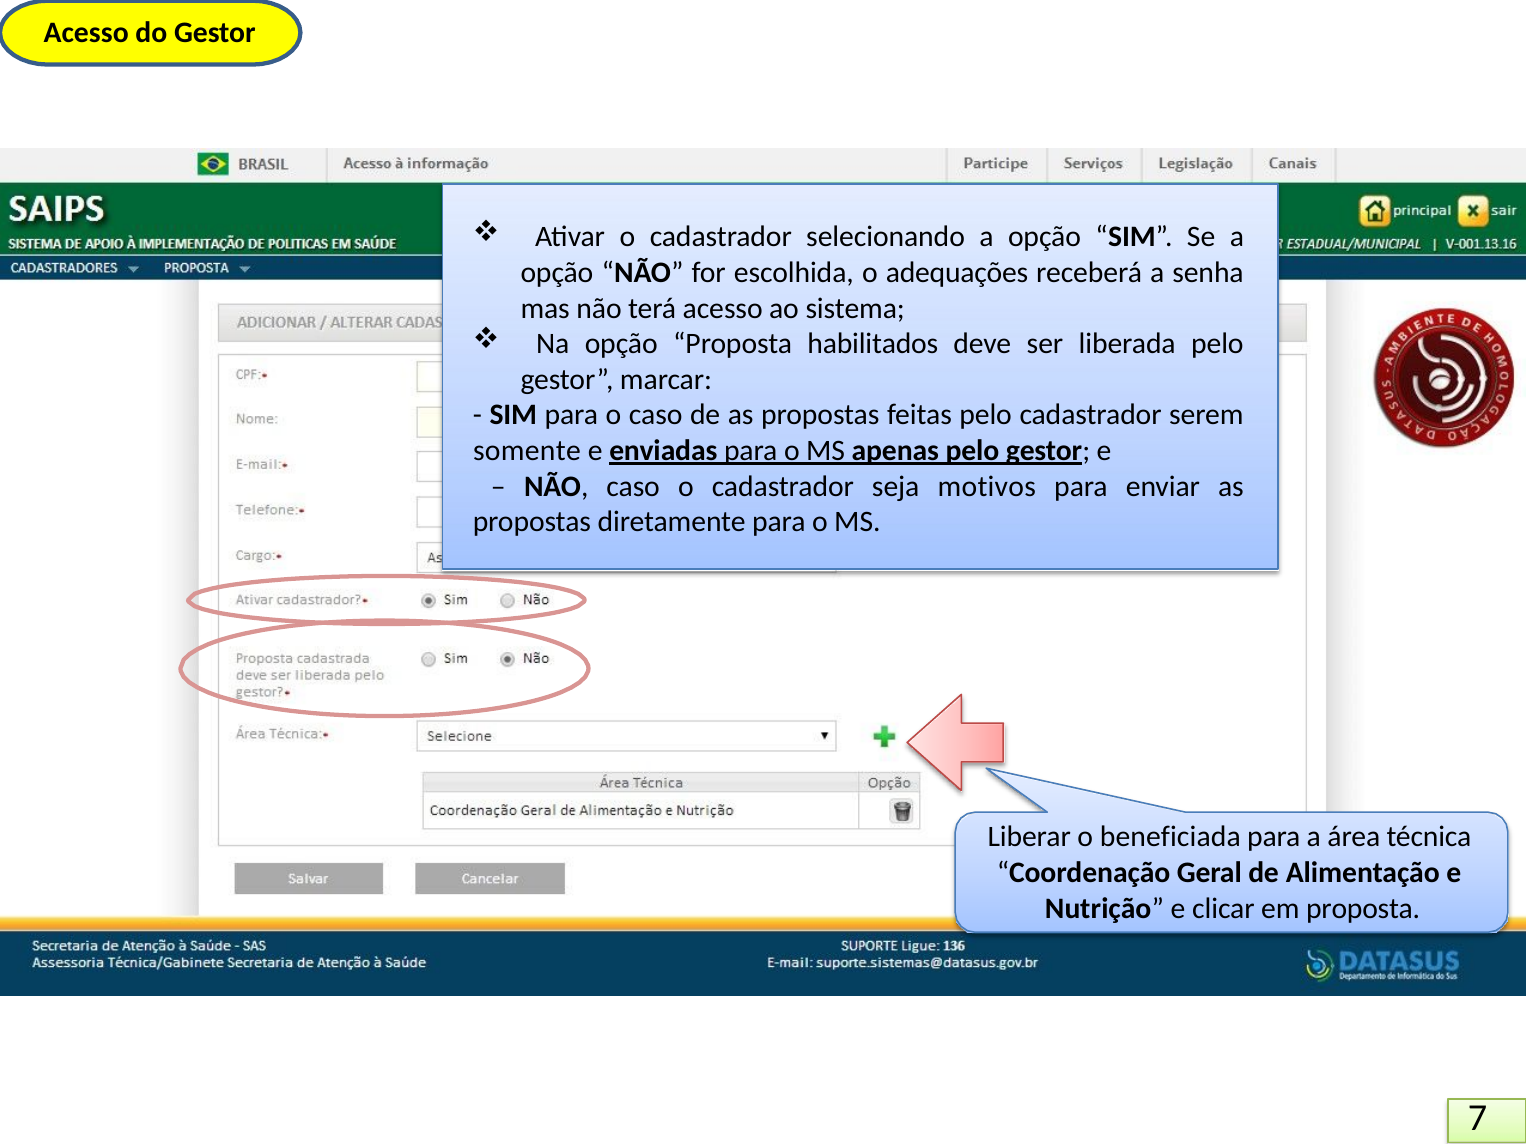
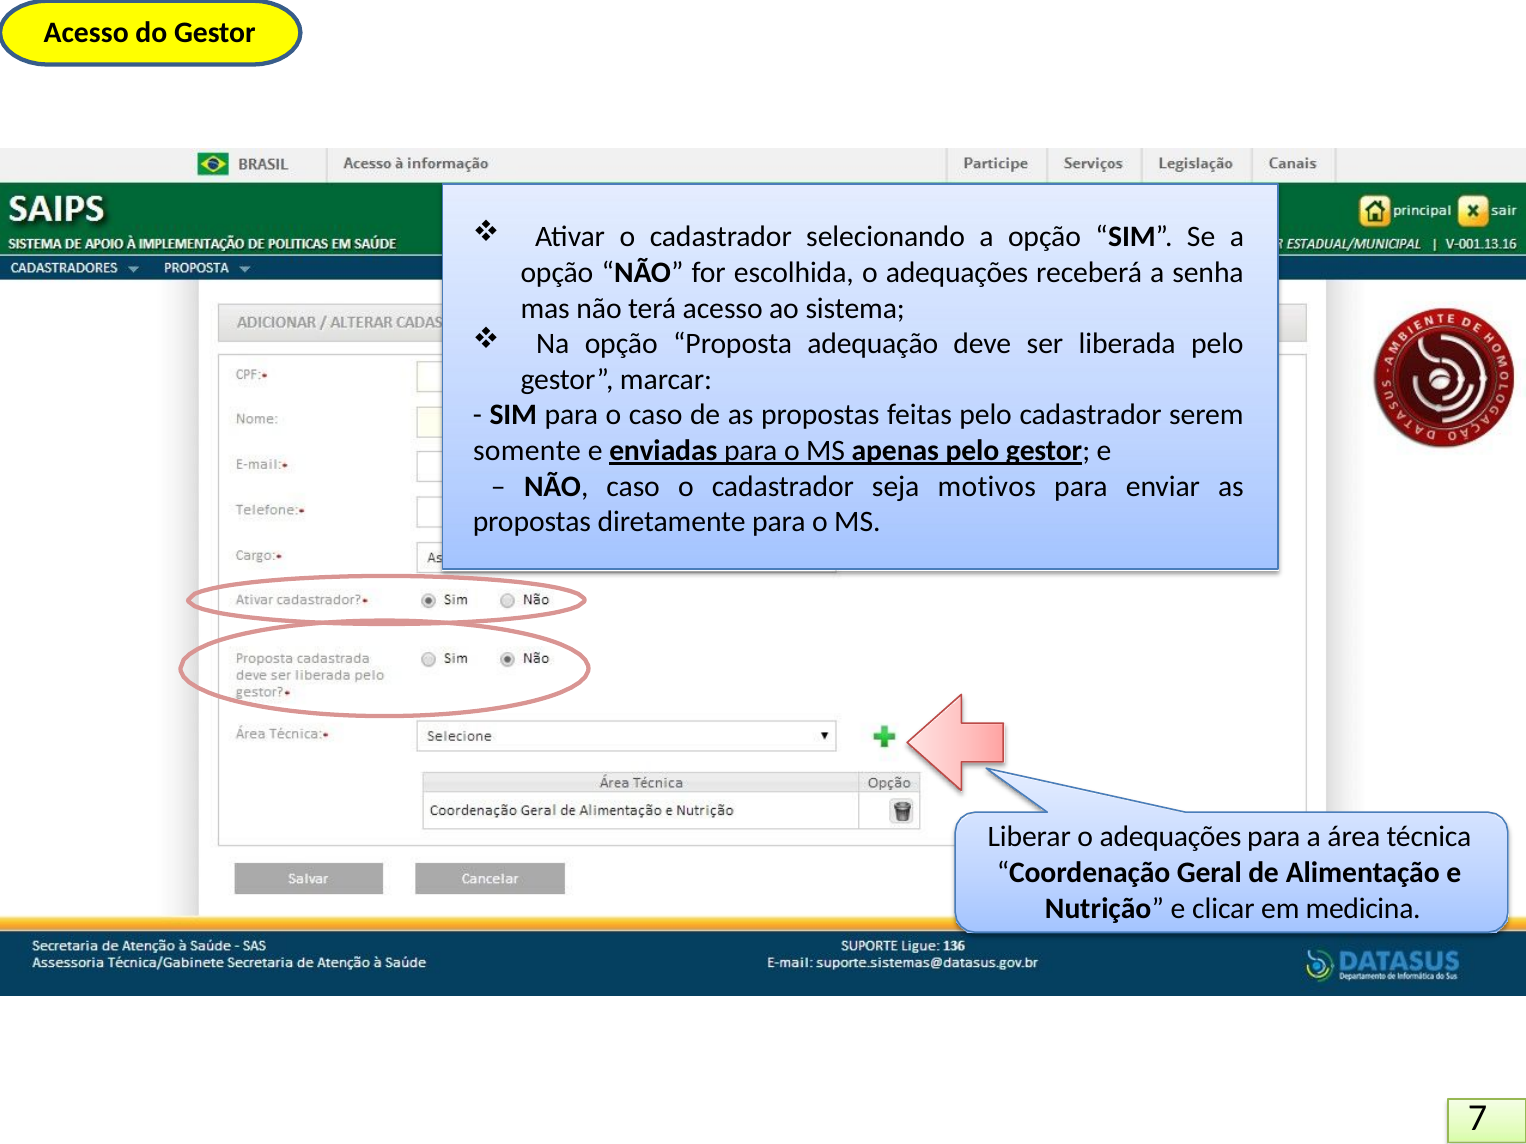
habilitados: habilitados -> adequação (873, 344)
Liberar o beneficiada: beneficiada -> adequações (1170, 837)
em proposta: proposta -> medicina (1363, 909)
